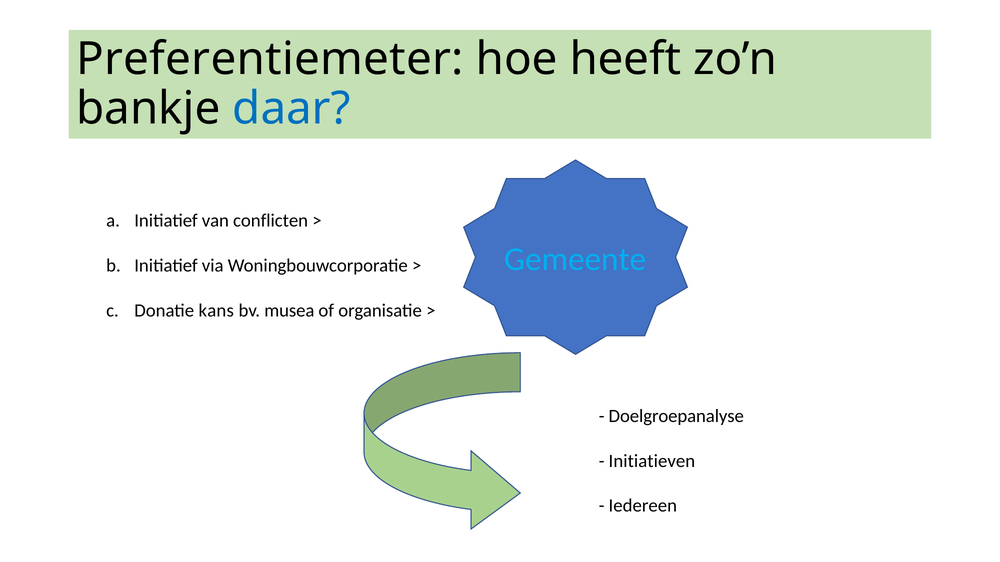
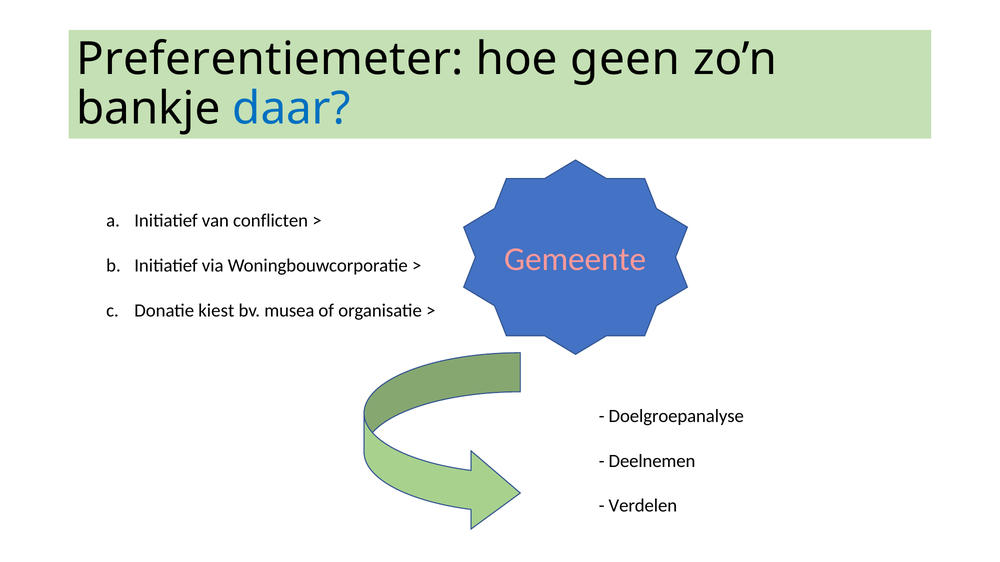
heeft: heeft -> geen (625, 59)
Gemeente colour: light blue -> pink (575, 260)
kans: kans -> kiest (216, 311)
Initiatieven: Initiatieven -> Deelnemen (652, 461)
Iedereen: Iedereen -> Verdelen (643, 506)
